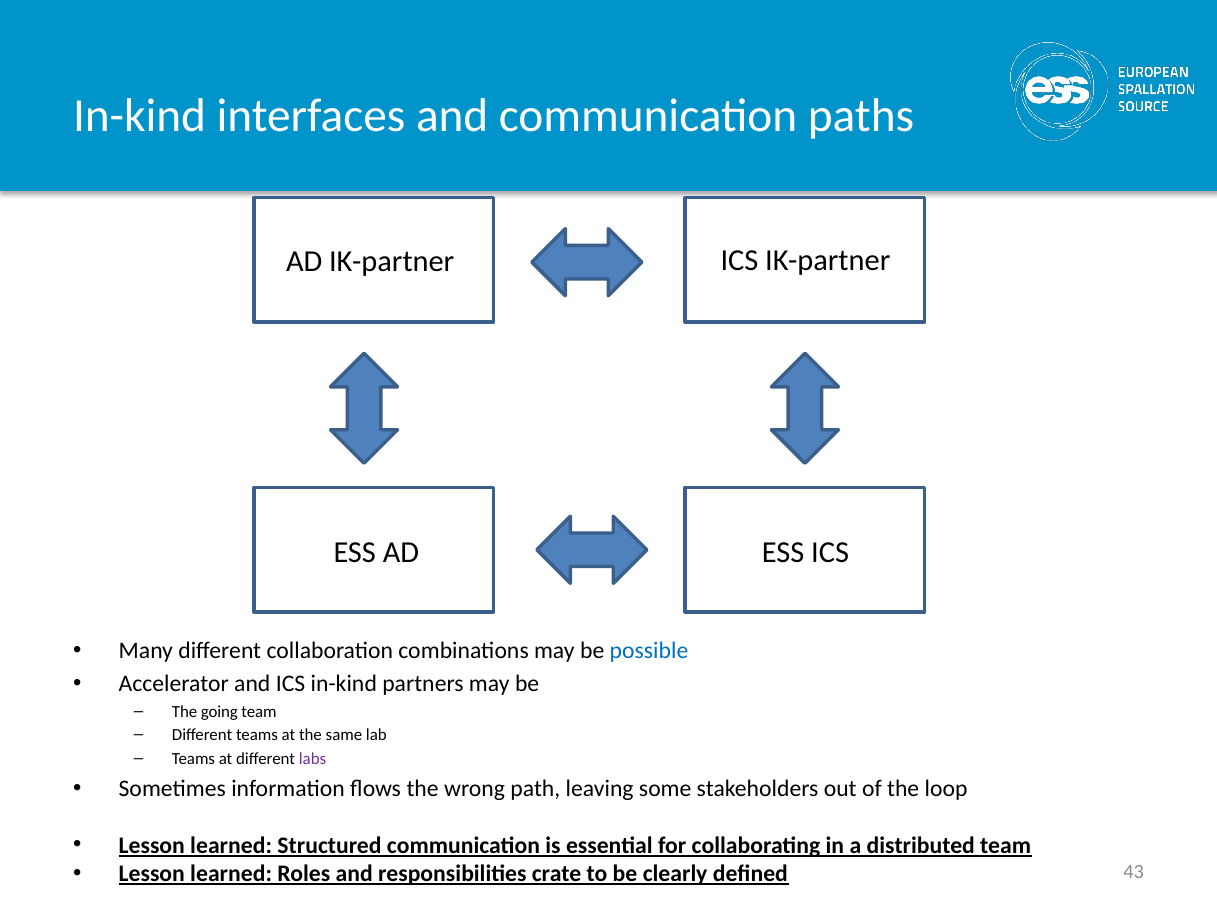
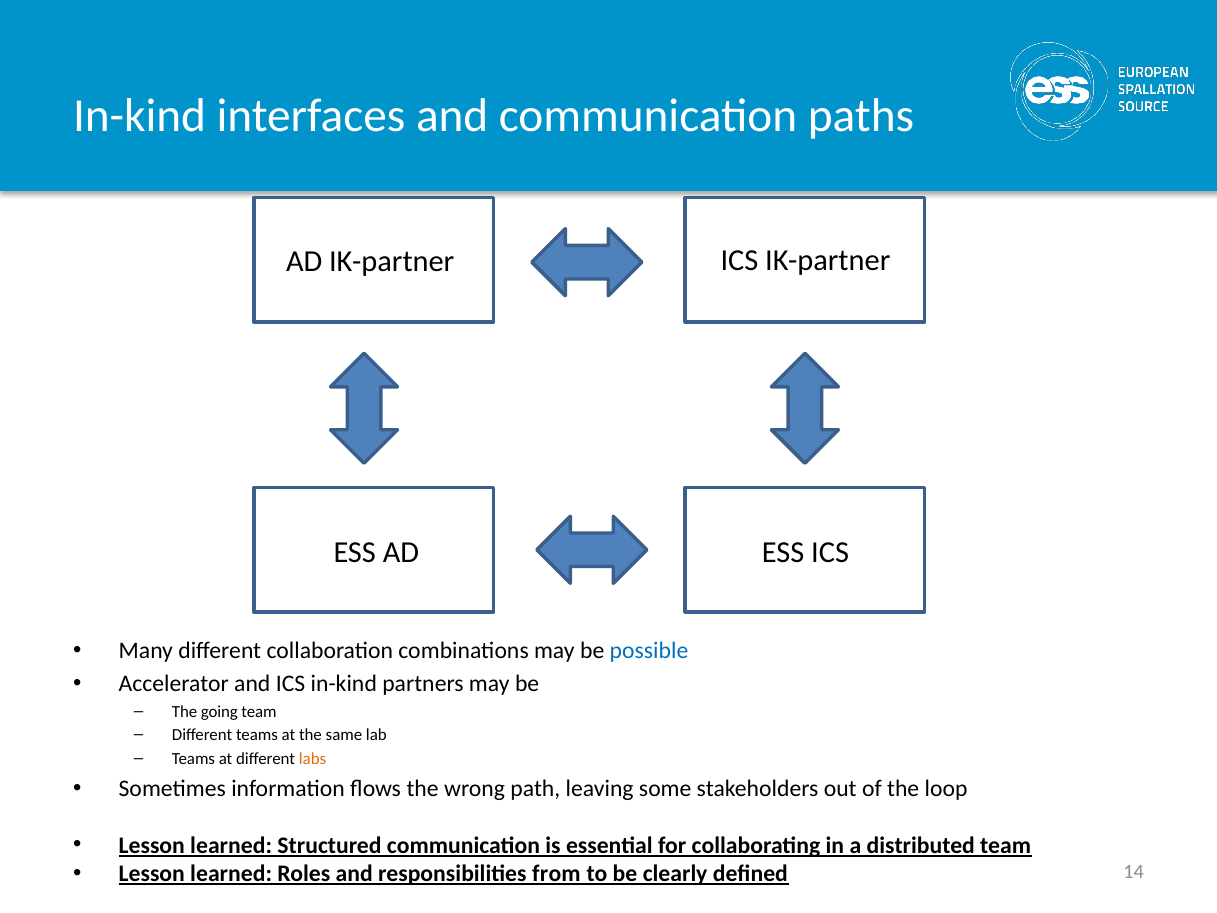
labs colour: purple -> orange (313, 759)
crate: crate -> from (556, 874)
43: 43 -> 14 (1134, 871)
